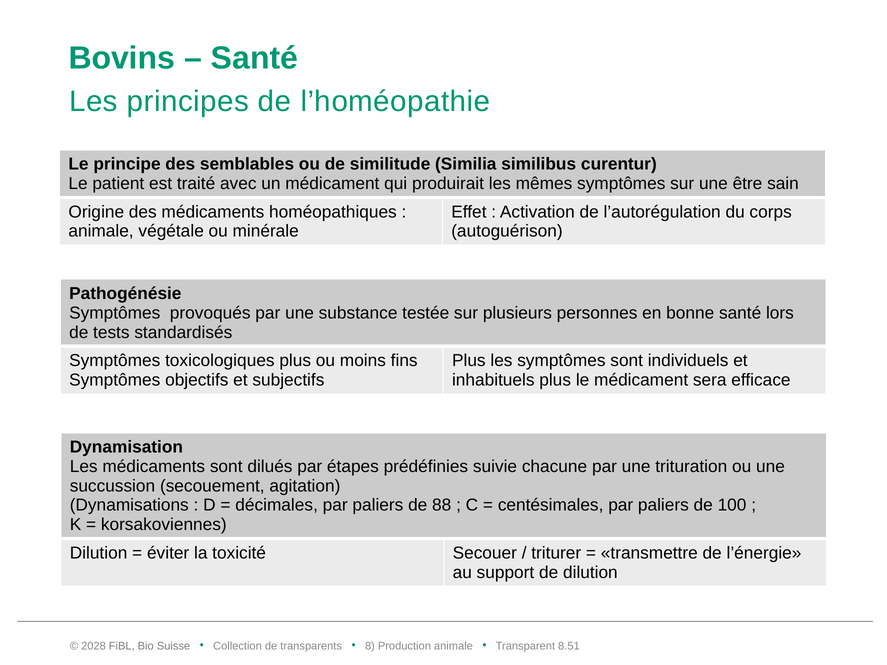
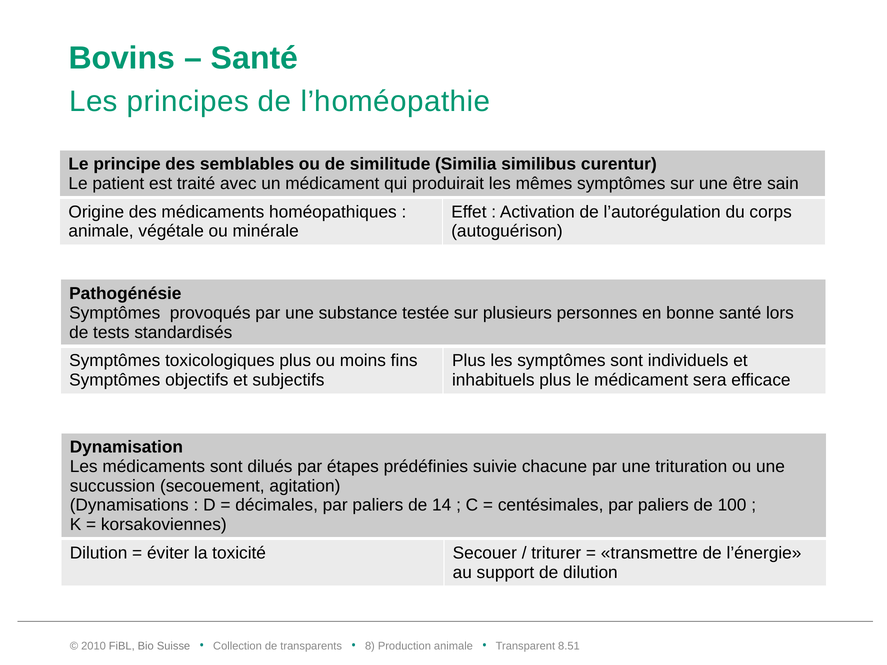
88: 88 -> 14 (442, 505)
2028: 2028 -> 2010 (94, 646)
